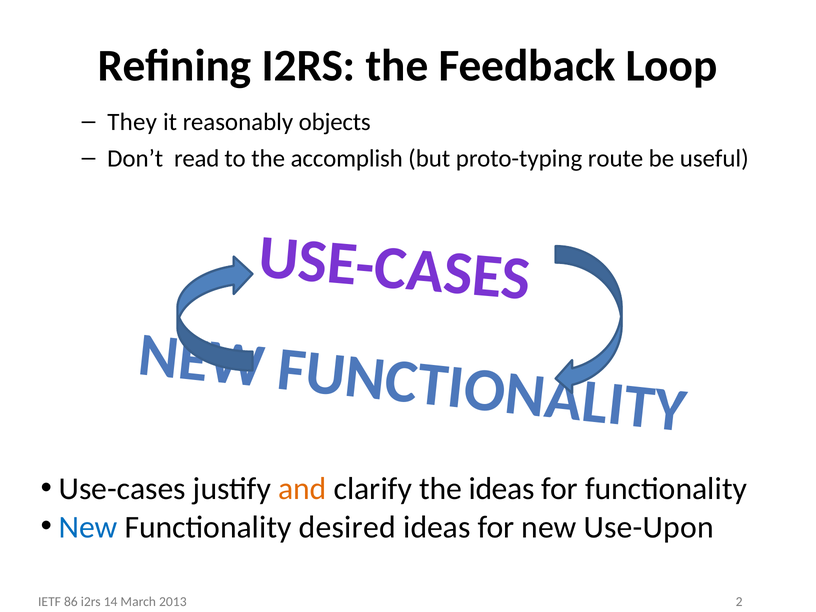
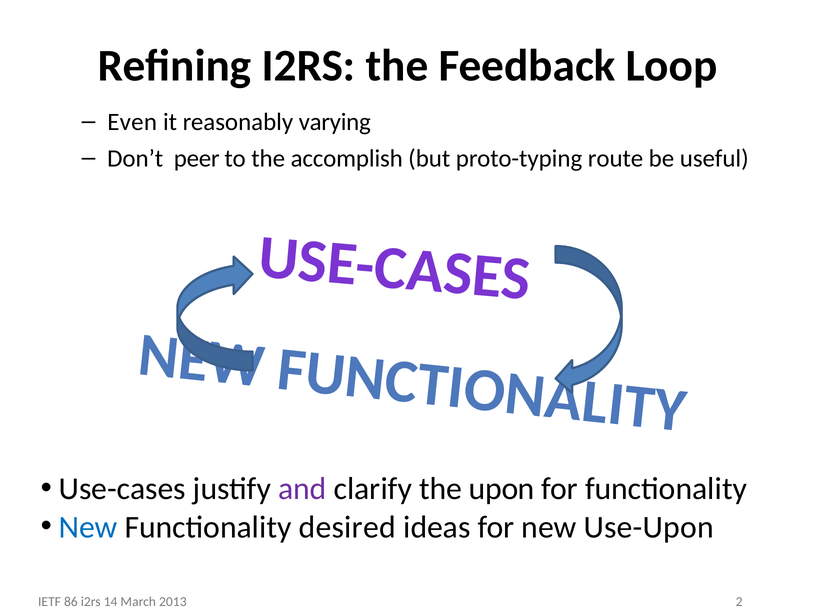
They: They -> Even (132, 122)
objects: objects -> varying (335, 122)
read: read -> peer (197, 158)
and colour: orange -> purple (302, 489)
the ideas: ideas -> upon (502, 489)
